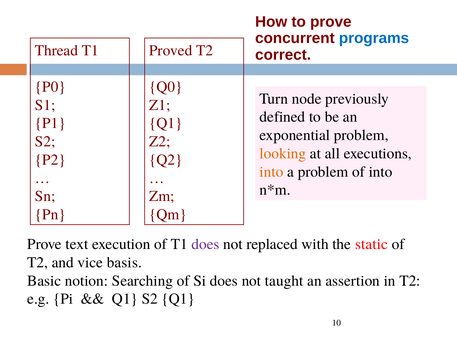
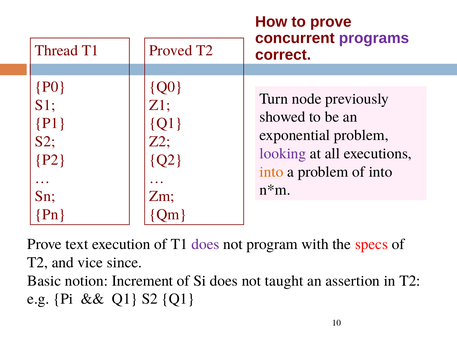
programs colour: blue -> purple (374, 38)
defined: defined -> showed (283, 117)
looking colour: orange -> purple (283, 154)
replaced: replaced -> program (272, 245)
static: static -> specs (371, 245)
basis: basis -> since (124, 263)
Searching: Searching -> Increment (143, 281)
